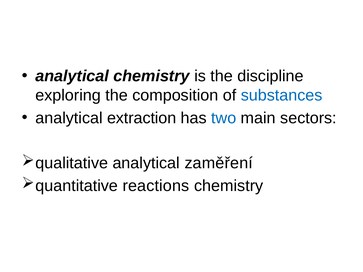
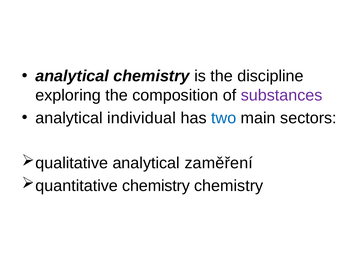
substances colour: blue -> purple (282, 96)
extraction: extraction -> individual (142, 118)
reactions: reactions -> chemistry (156, 186)
